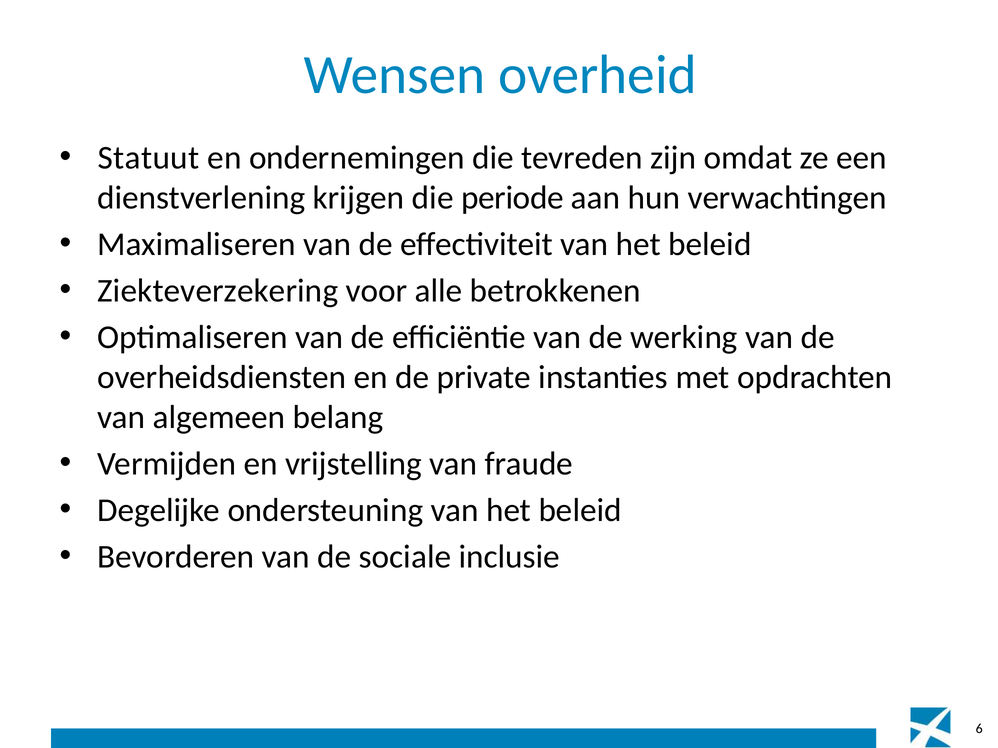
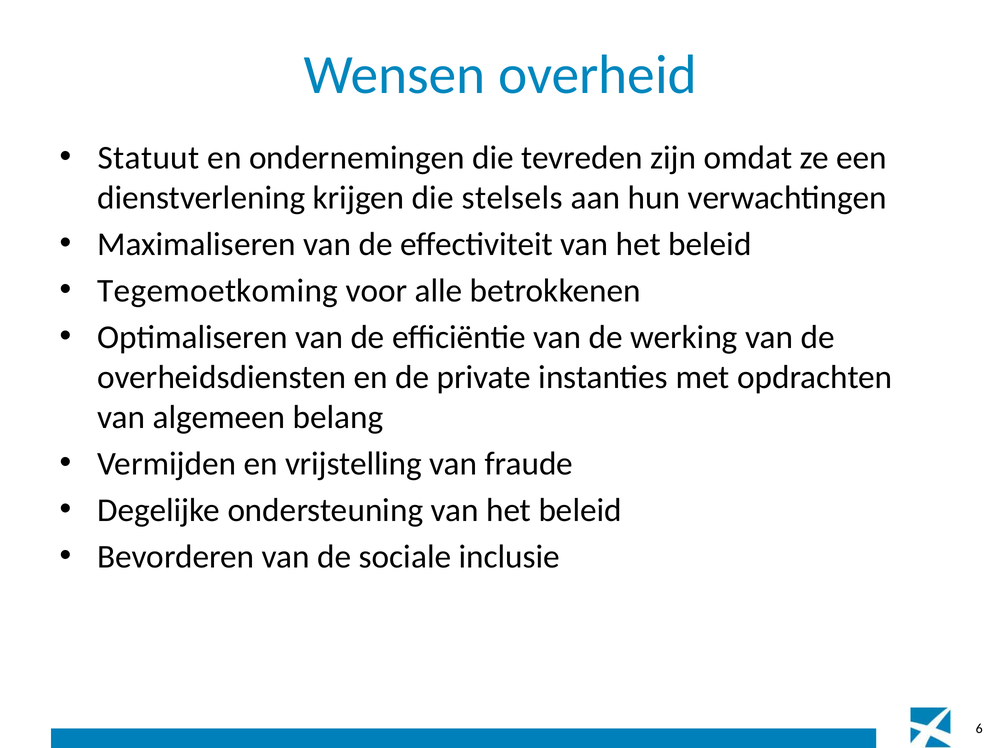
periode: periode -> stelsels (512, 198)
Ziekteverzekering: Ziekteverzekering -> Tegemoetkoming (218, 291)
